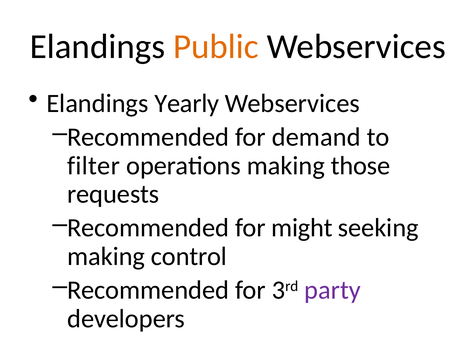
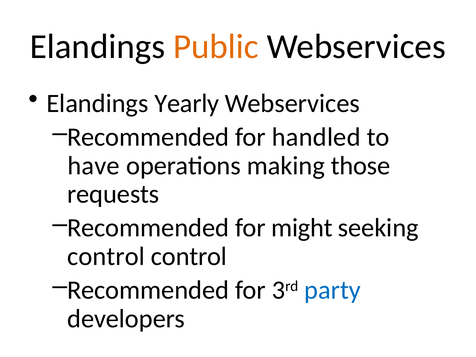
demand: demand -> handled (316, 137)
filter: filter -> have (94, 166)
making: making -> control (106, 256)
party colour: purple -> blue (333, 290)
